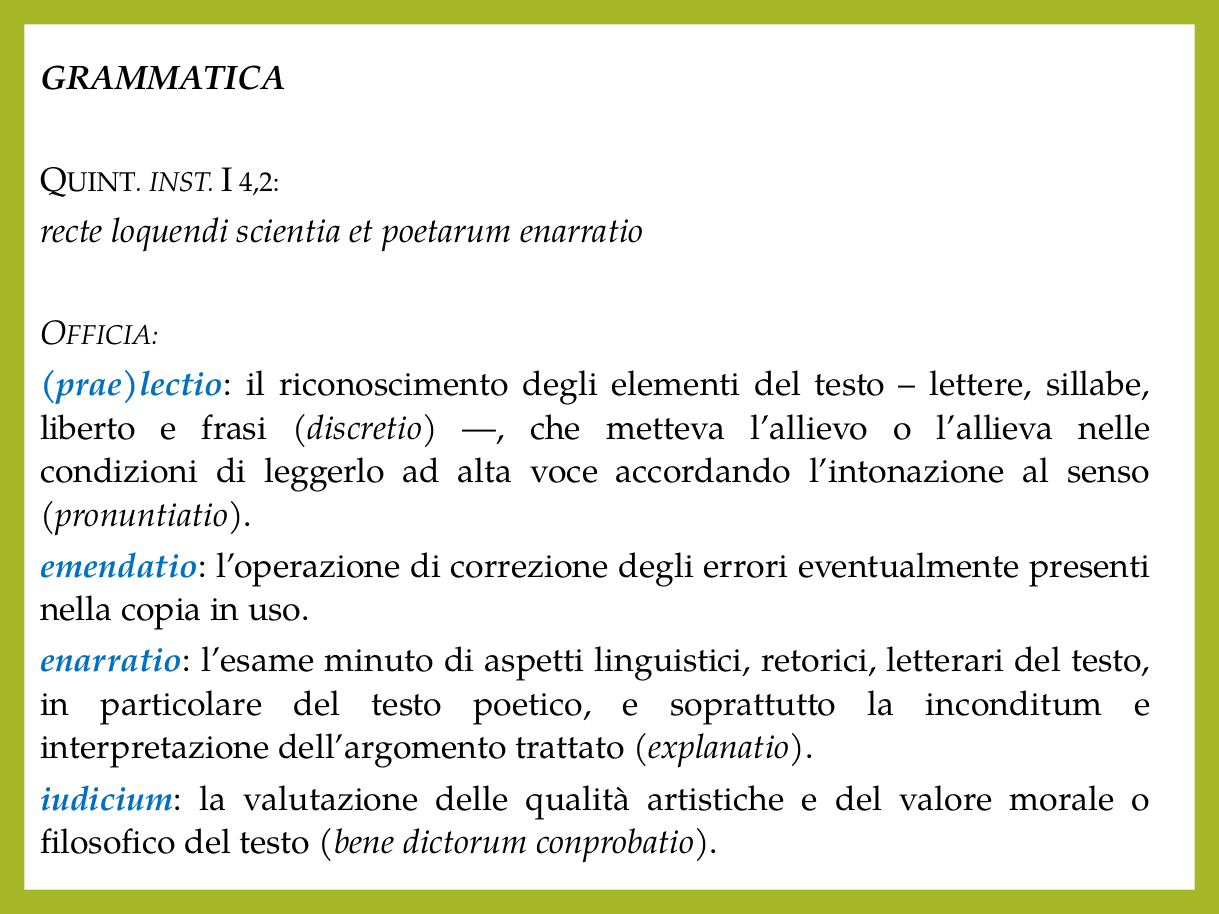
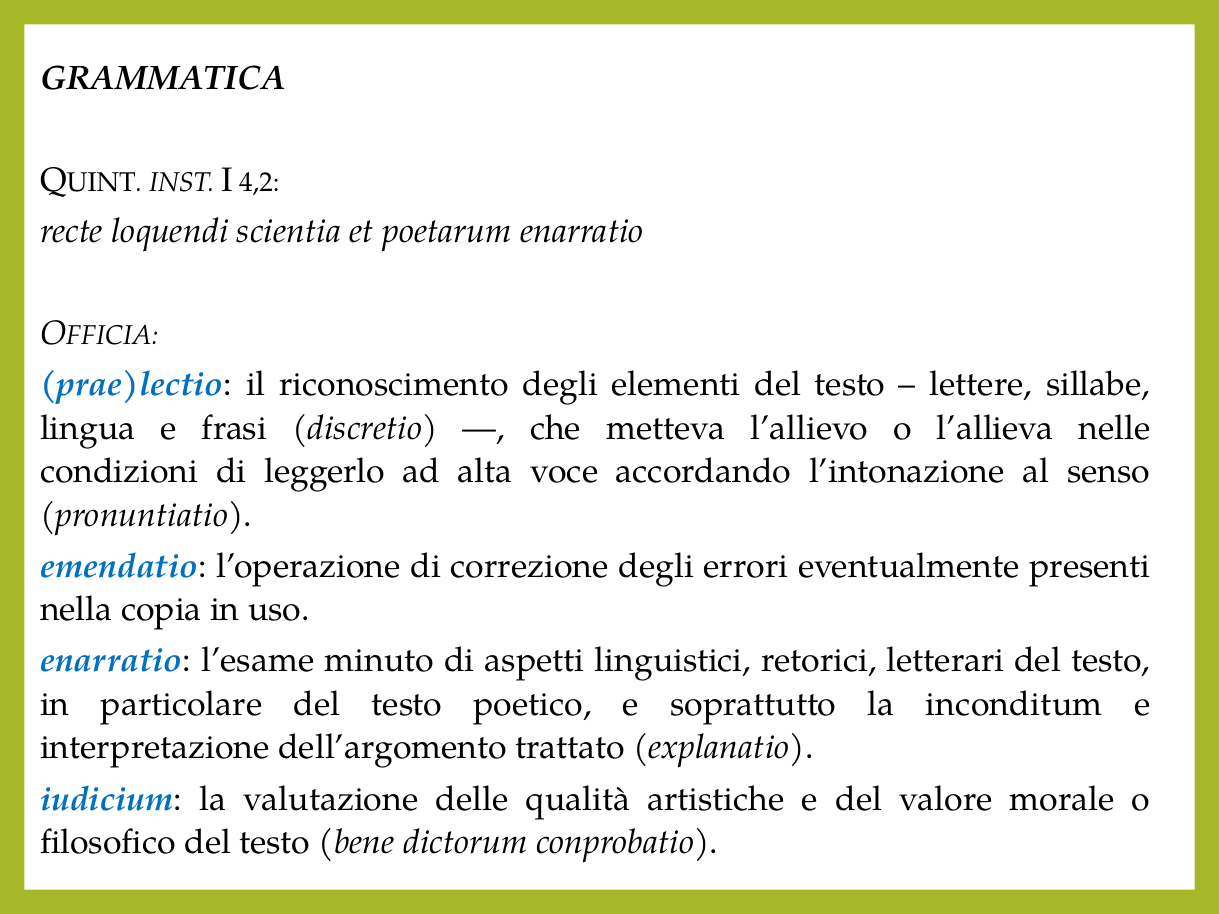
liberto: liberto -> lingua (88, 428)
